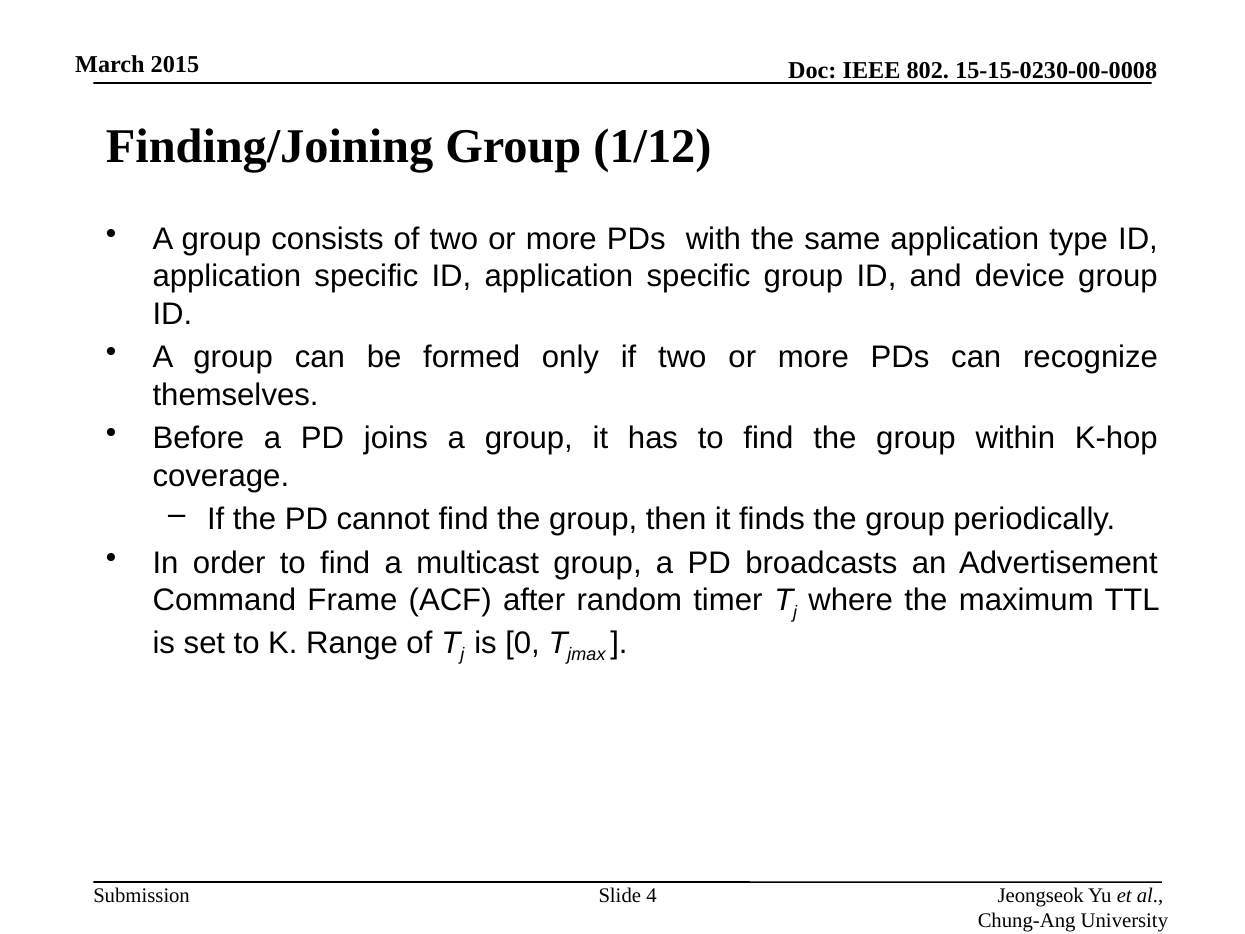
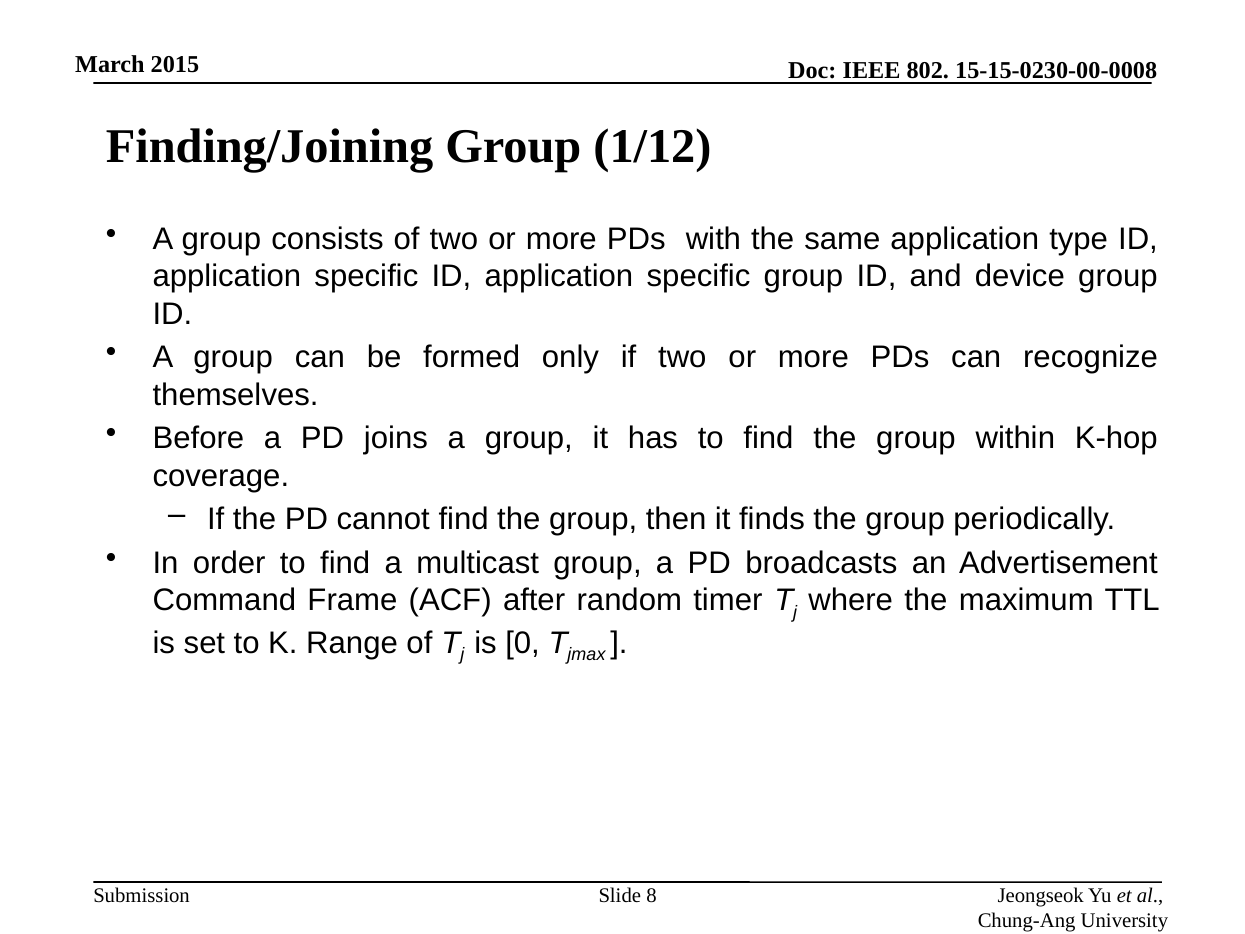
4: 4 -> 8 (652, 896)
